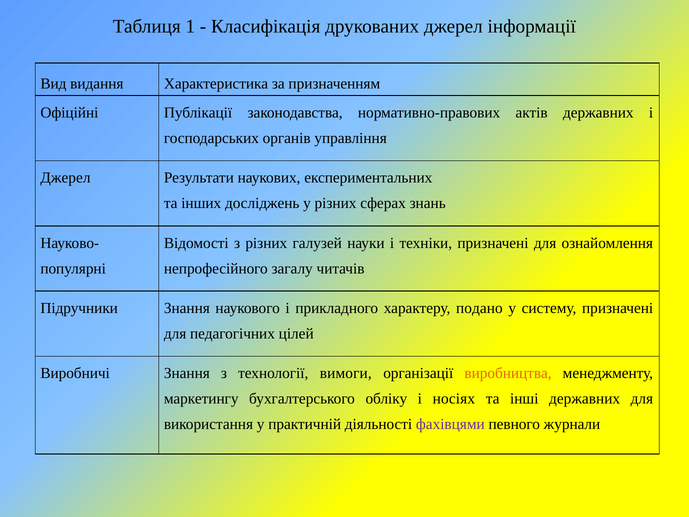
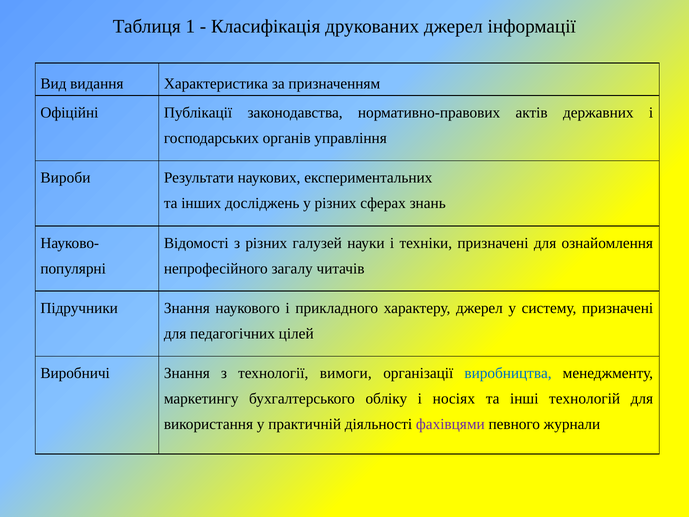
Джерел: Джерел -> Вироби (65, 178)
характеру подано: подано -> джерел (479, 308)
виробництва colour: orange -> blue (508, 373)
інші державних: державних -> технологій (585, 399)
